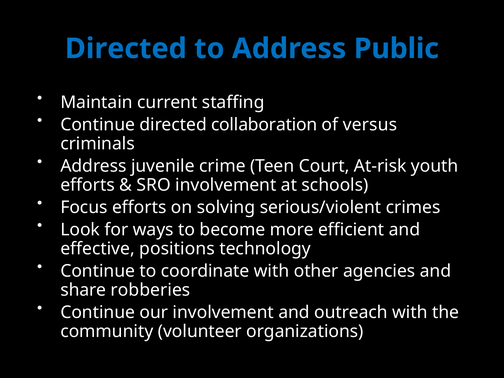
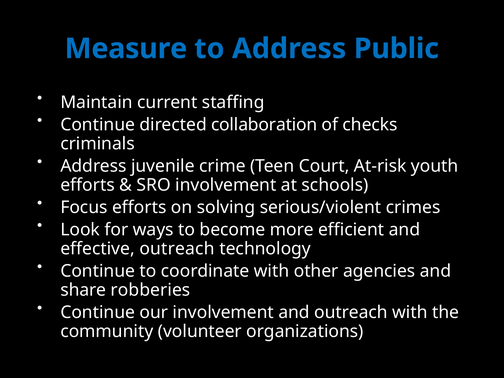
Directed: Directed -> Measure (126, 49)
versus: versus -> checks (370, 125)
effective positions: positions -> outreach (177, 249)
